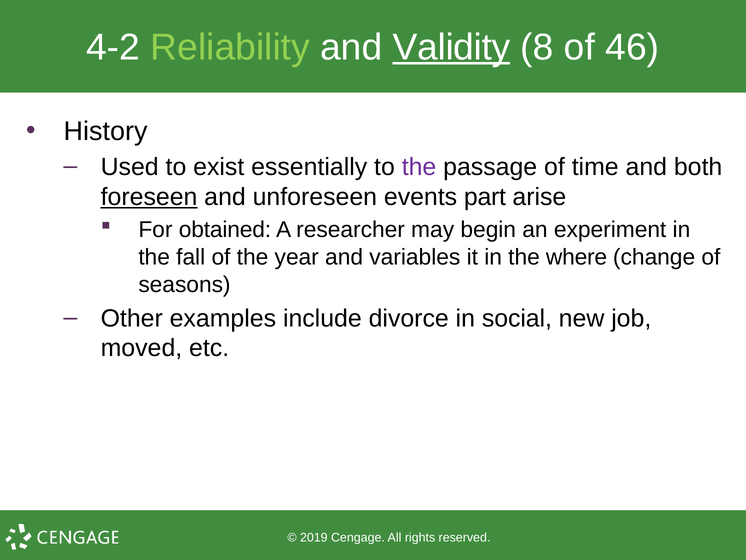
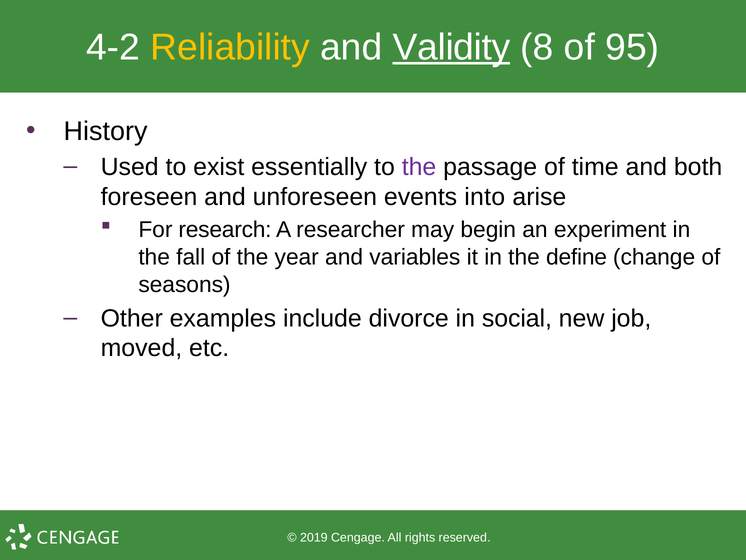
Reliability colour: light green -> yellow (230, 47)
46: 46 -> 95 (632, 47)
foreseen underline: present -> none (149, 197)
part: part -> into (485, 197)
obtained: obtained -> research (225, 230)
where: where -> define (577, 257)
